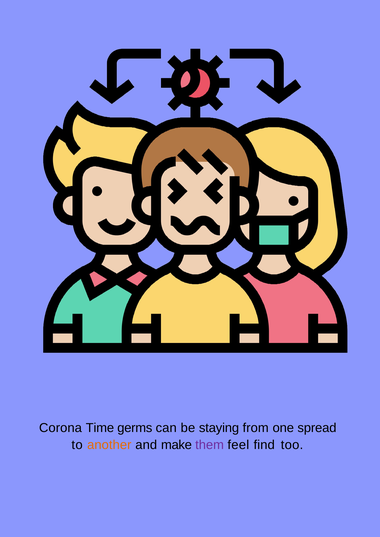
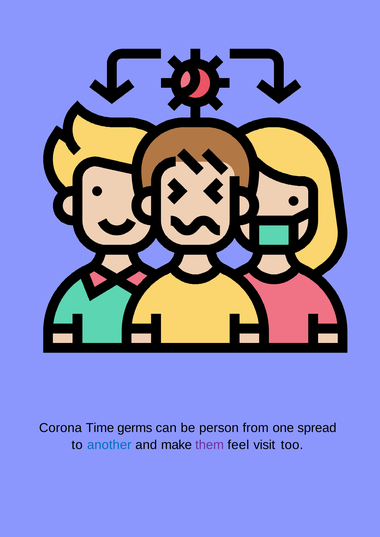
staying: staying -> person (219, 428)
another colour: orange -> blue (109, 445)
find: find -> visit (264, 445)
